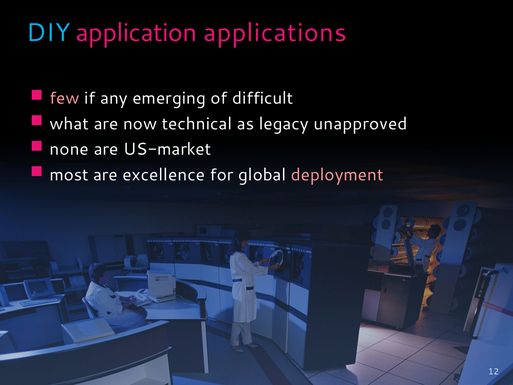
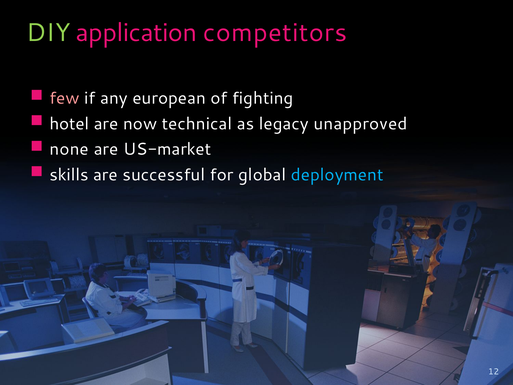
DIY colour: light blue -> light green (48, 33)
applications: applications -> competitors (275, 33)
emerging: emerging -> european (169, 98)
difficult: difficult -> fighting (263, 98)
what: what -> hotel (69, 124)
most: most -> skills (69, 175)
excellence: excellence -> successful (164, 175)
deployment colour: pink -> light blue (337, 175)
